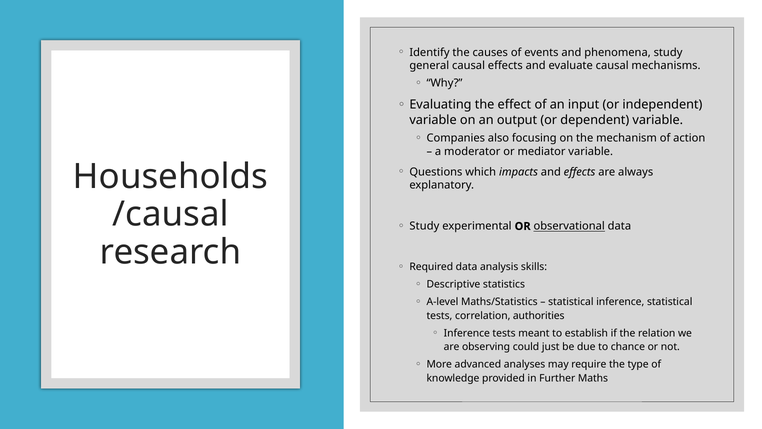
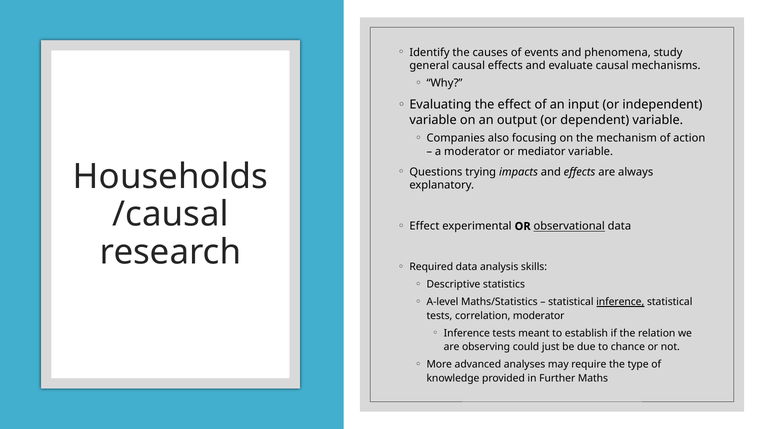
which: which -> trying (481, 172)
Study: Study -> Effect (424, 226)
inference underline: none -> present (620, 302)
correlation authorities: authorities -> moderator (539, 315)
